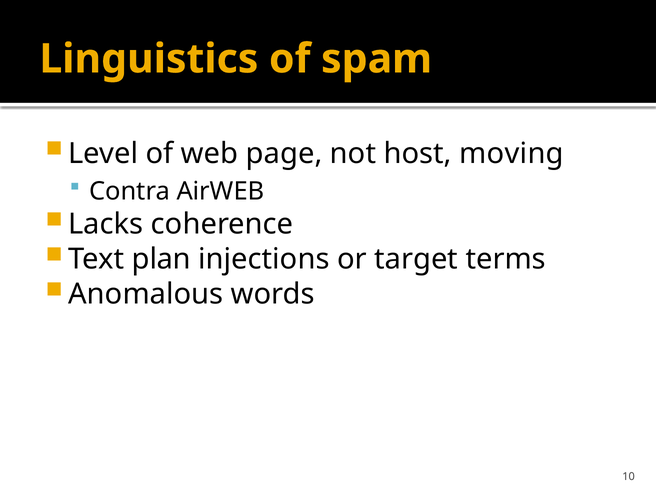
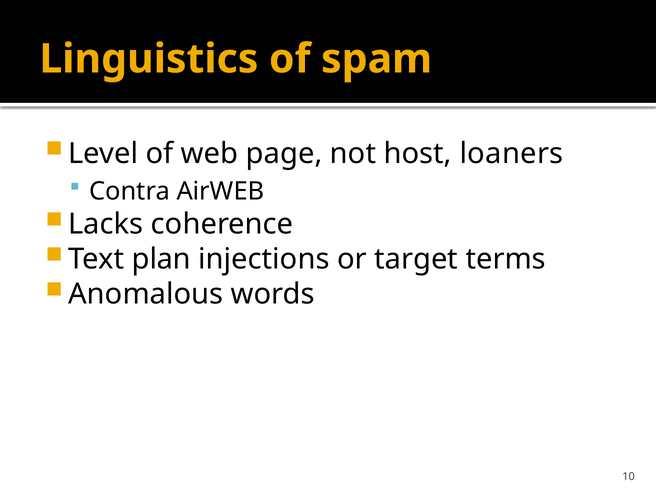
moving: moving -> loaners (512, 153)
